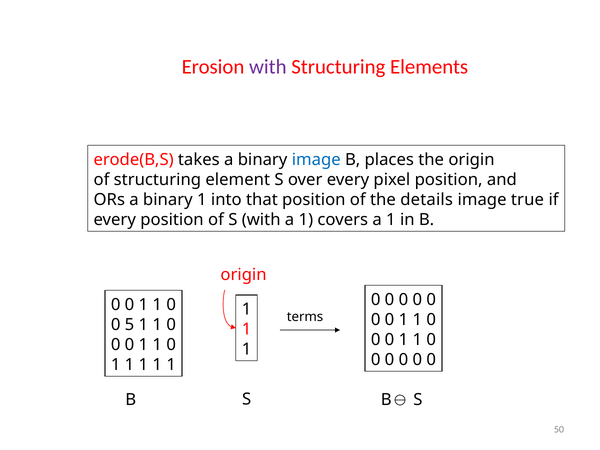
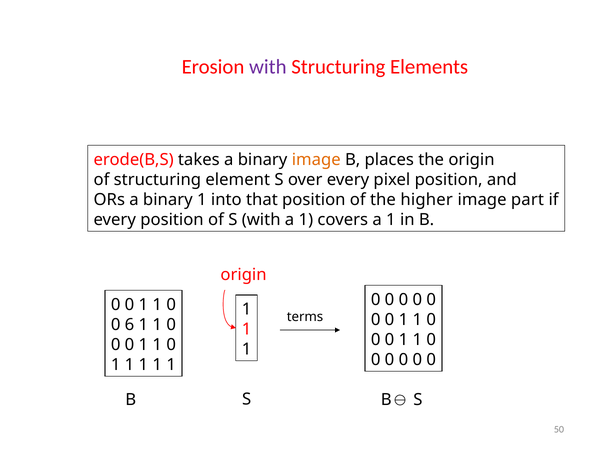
image colour: blue -> orange (316, 160)
details: details -> higher (427, 200)
true: true -> part (527, 200)
5: 5 -> 6 (129, 325)
